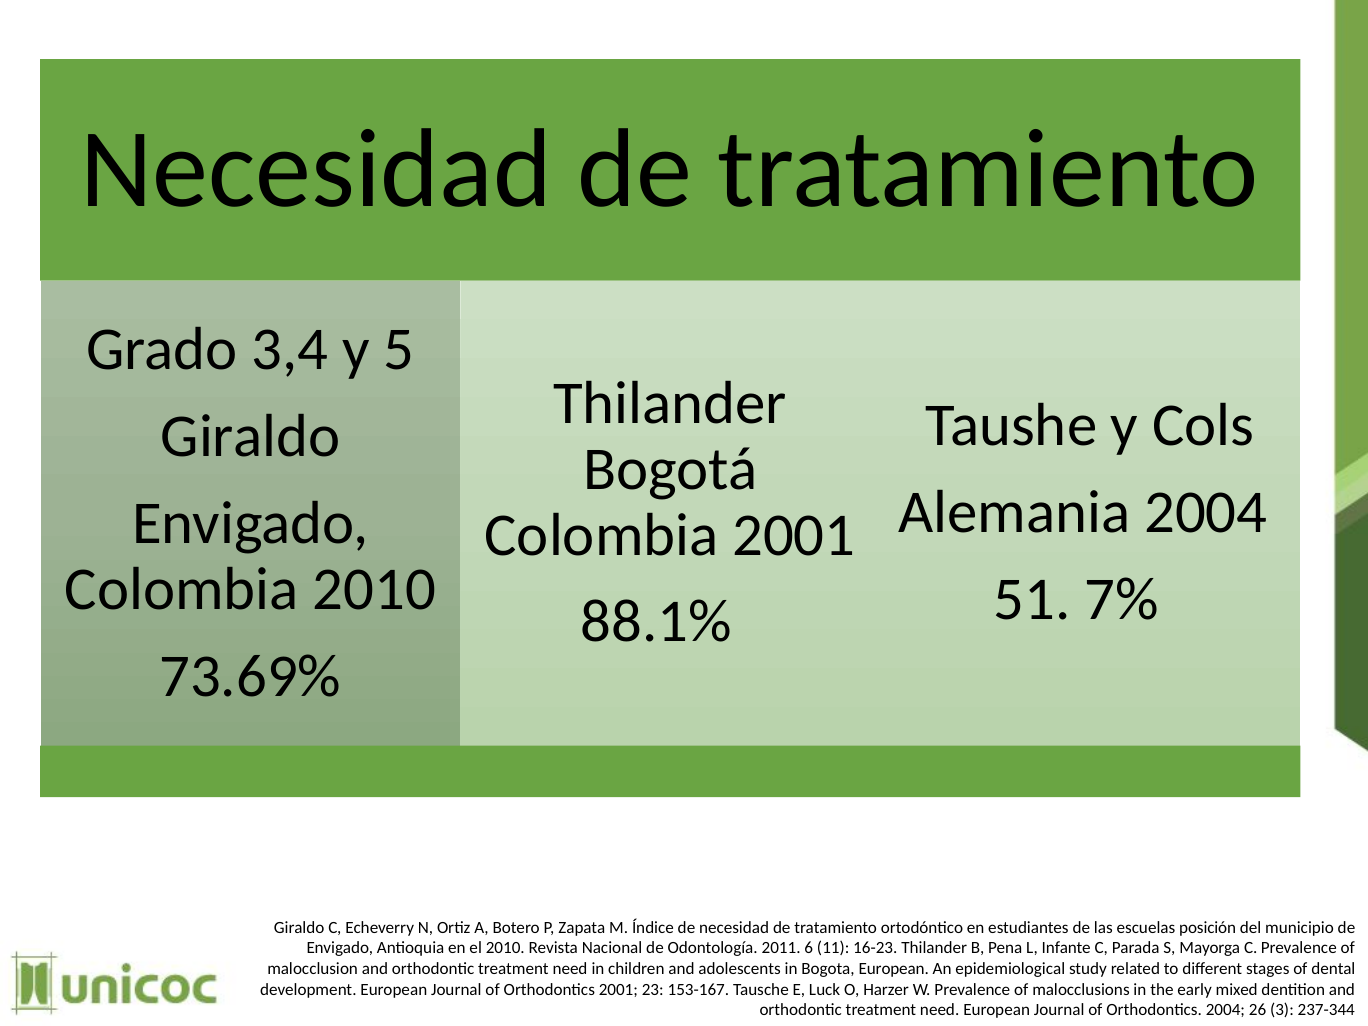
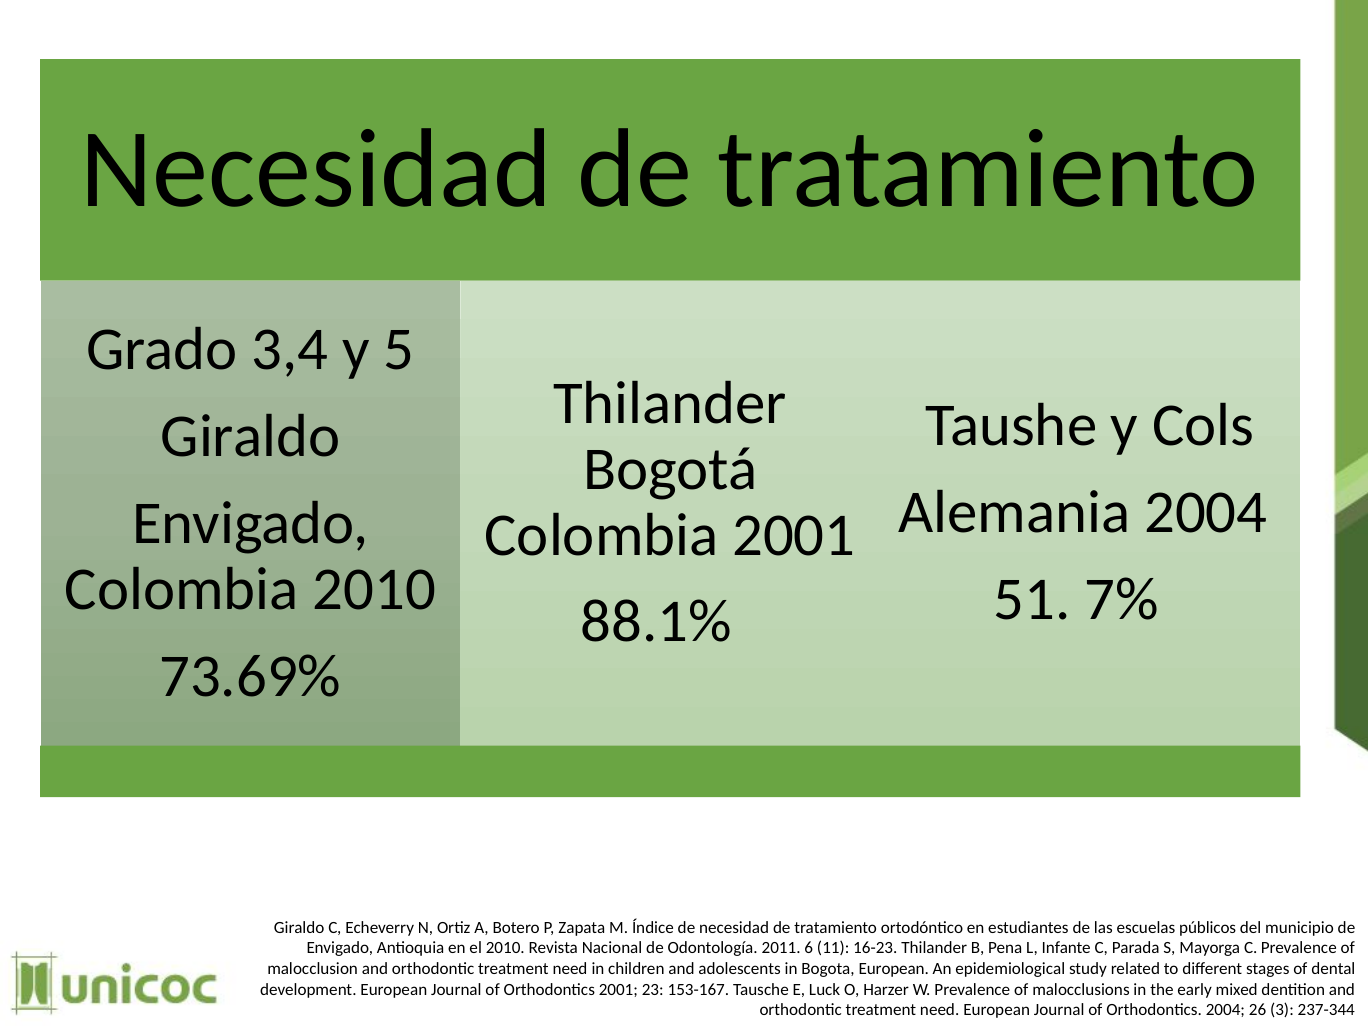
posición: posición -> públicos (1208, 928)
